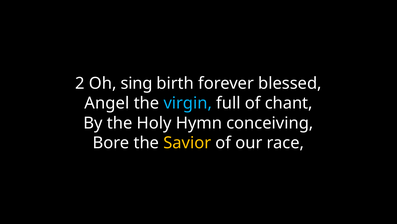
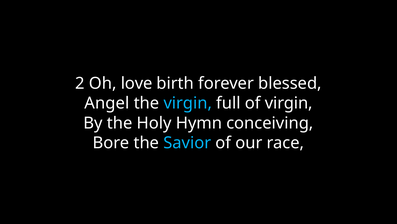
sing: sing -> love (137, 83)
of chant: chant -> virgin (289, 103)
Savior colour: yellow -> light blue (187, 143)
